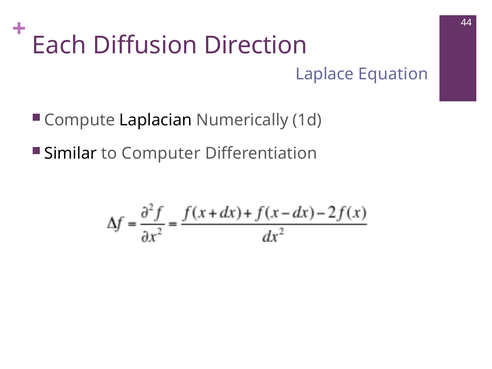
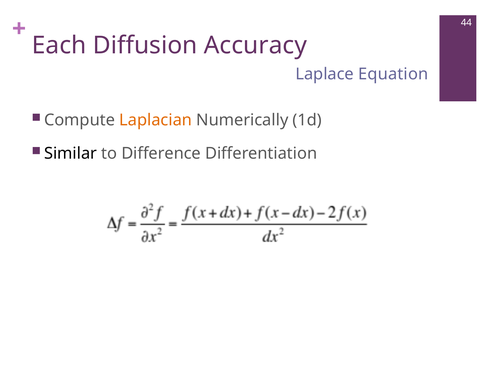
Direction: Direction -> Accuracy (255, 45)
Laplacian colour: black -> orange (156, 120)
Computer: Computer -> Difference (161, 153)
